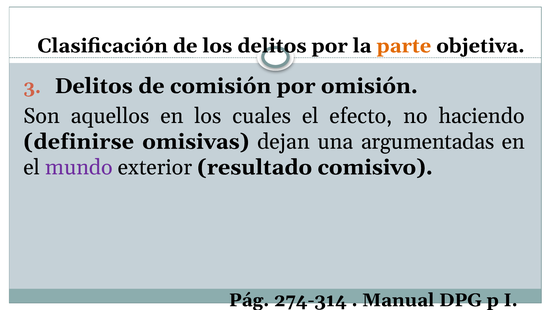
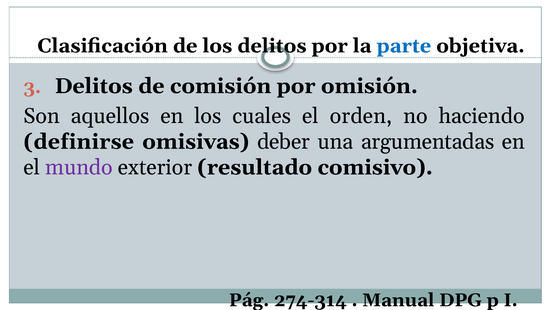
parte colour: orange -> blue (404, 46)
efecto: efecto -> orden (361, 116)
dejan: dejan -> deber (284, 142)
